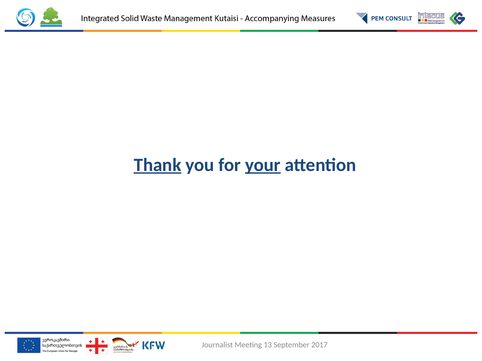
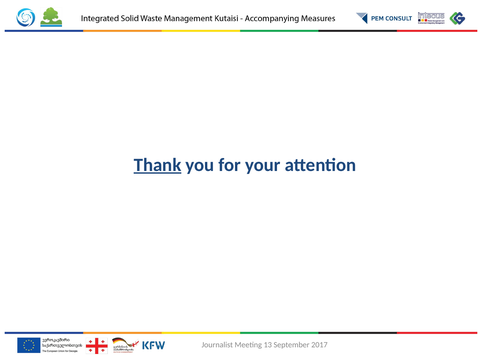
your underline: present -> none (263, 165)
